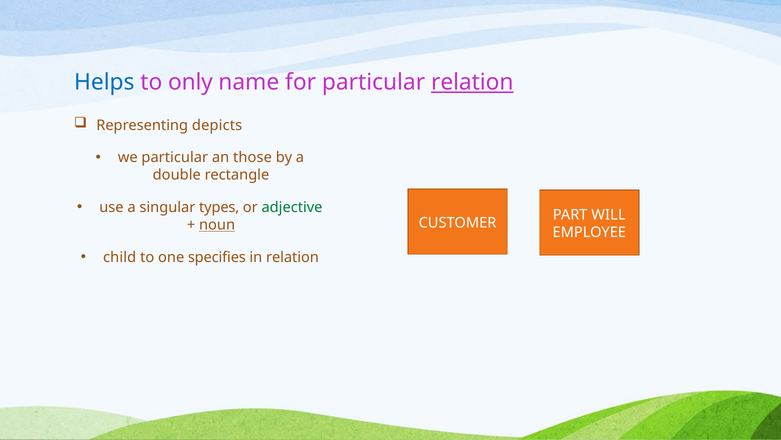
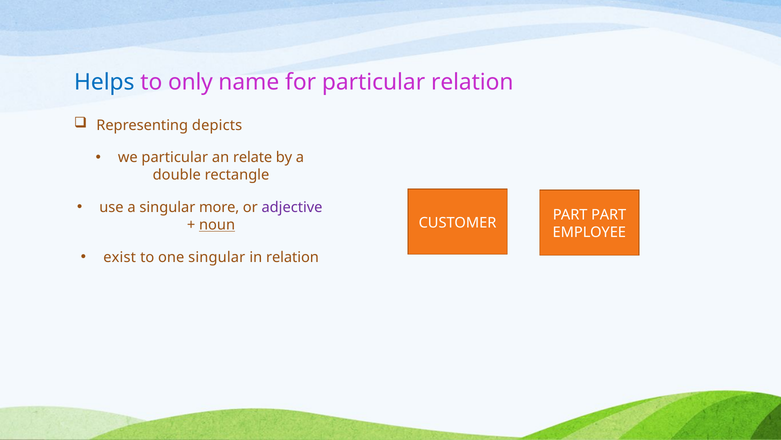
relation underline: present -> none (472, 82)
those: those -> relate (253, 157)
types: types -> more (219, 207)
adjective colour: green -> purple (292, 207)
PART WILL: WILL -> PART (609, 215)
child: child -> exist (120, 257)
one specifies: specifies -> singular (217, 257)
